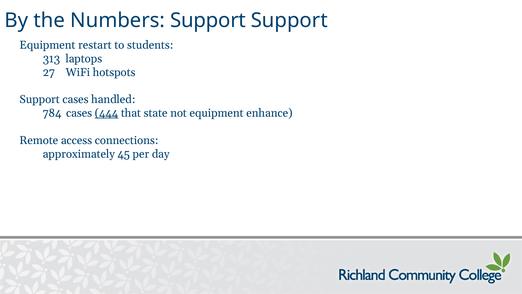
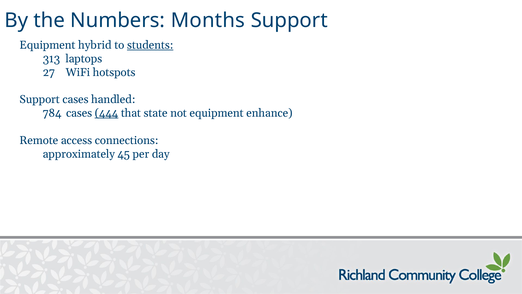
Numbers Support: Support -> Months (208, 20)
restart: restart -> hybrid (95, 45)
students underline: none -> present (150, 45)
